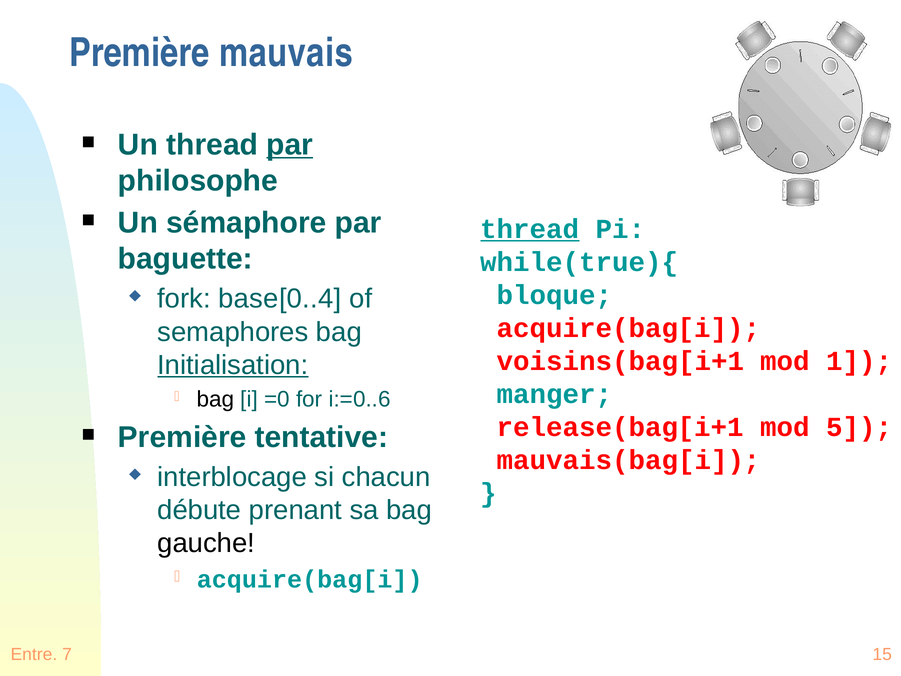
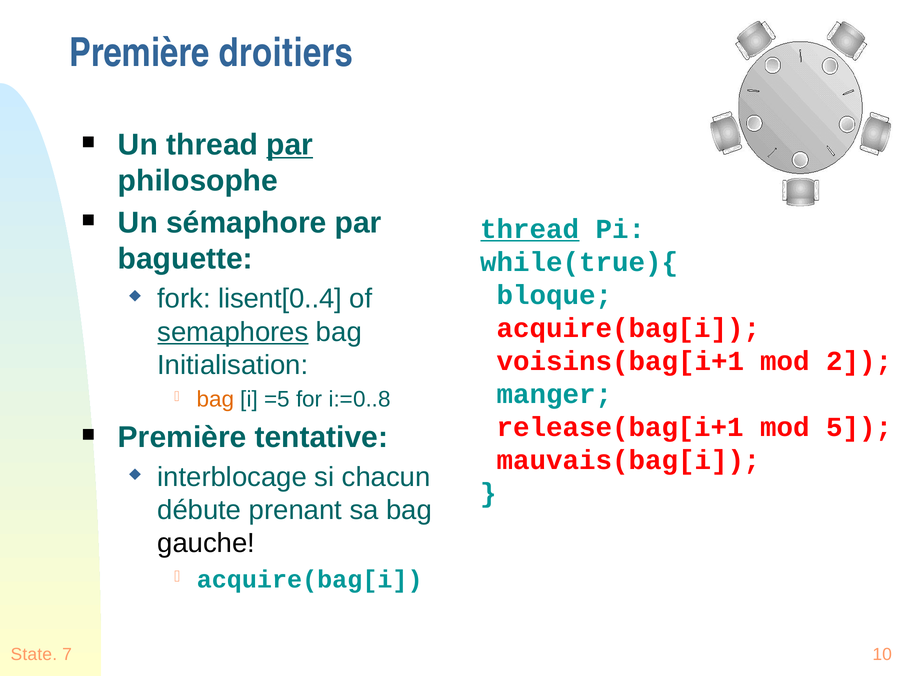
mauvais: mauvais -> droitiers (286, 53)
base[0..4: base[0..4 -> lisent[0..4 (280, 299)
semaphores underline: none -> present (233, 332)
1: 1 -> 2 (859, 361)
Initialisation underline: present -> none (233, 365)
bag colour: black -> orange (216, 399)
=0: =0 -> =5 (277, 399)
i:=0..6: i:=0..6 -> i:=0..8 (360, 399)
Entre: Entre -> State (34, 654)
15: 15 -> 10 (882, 654)
